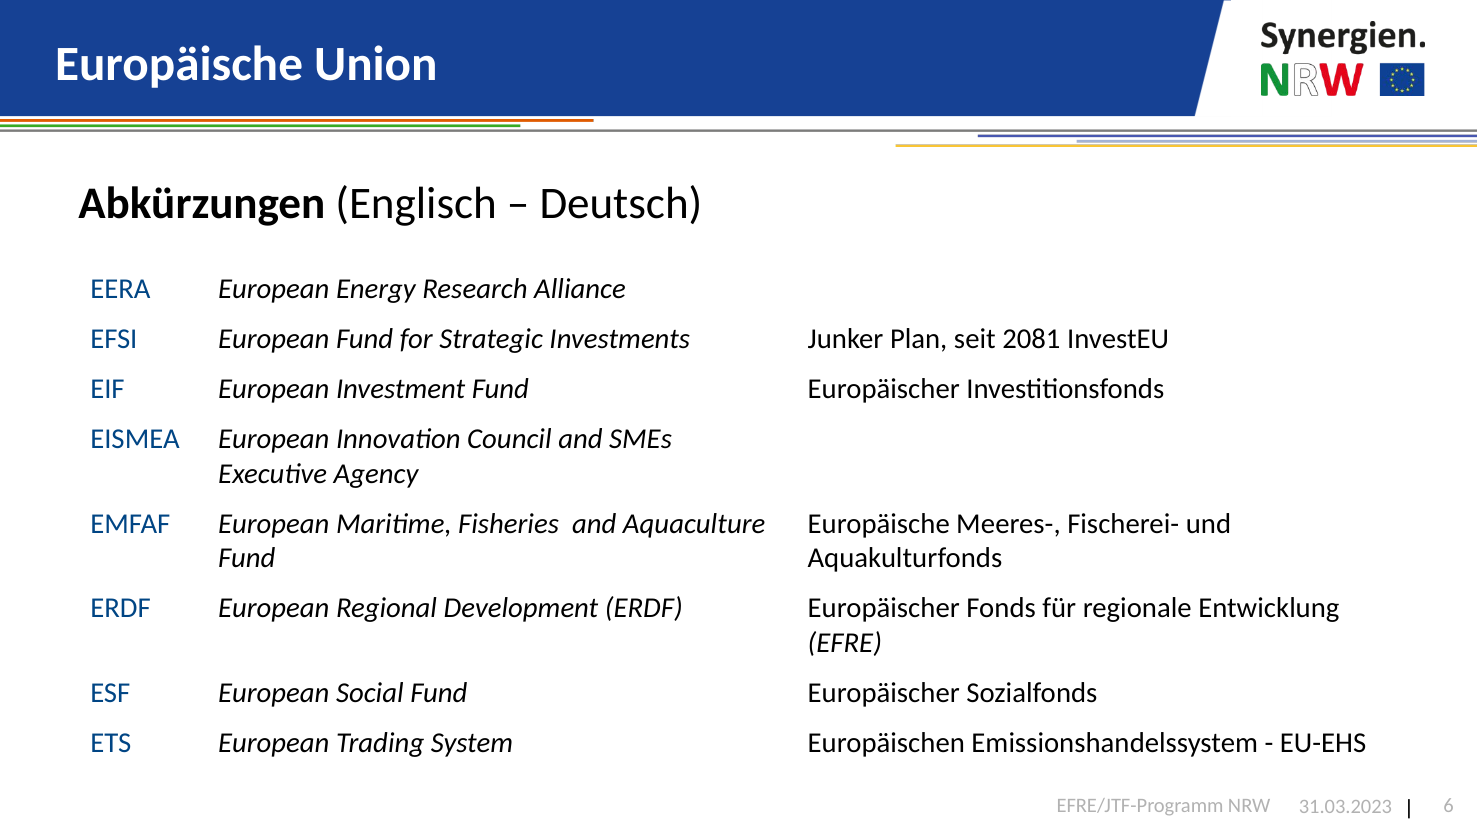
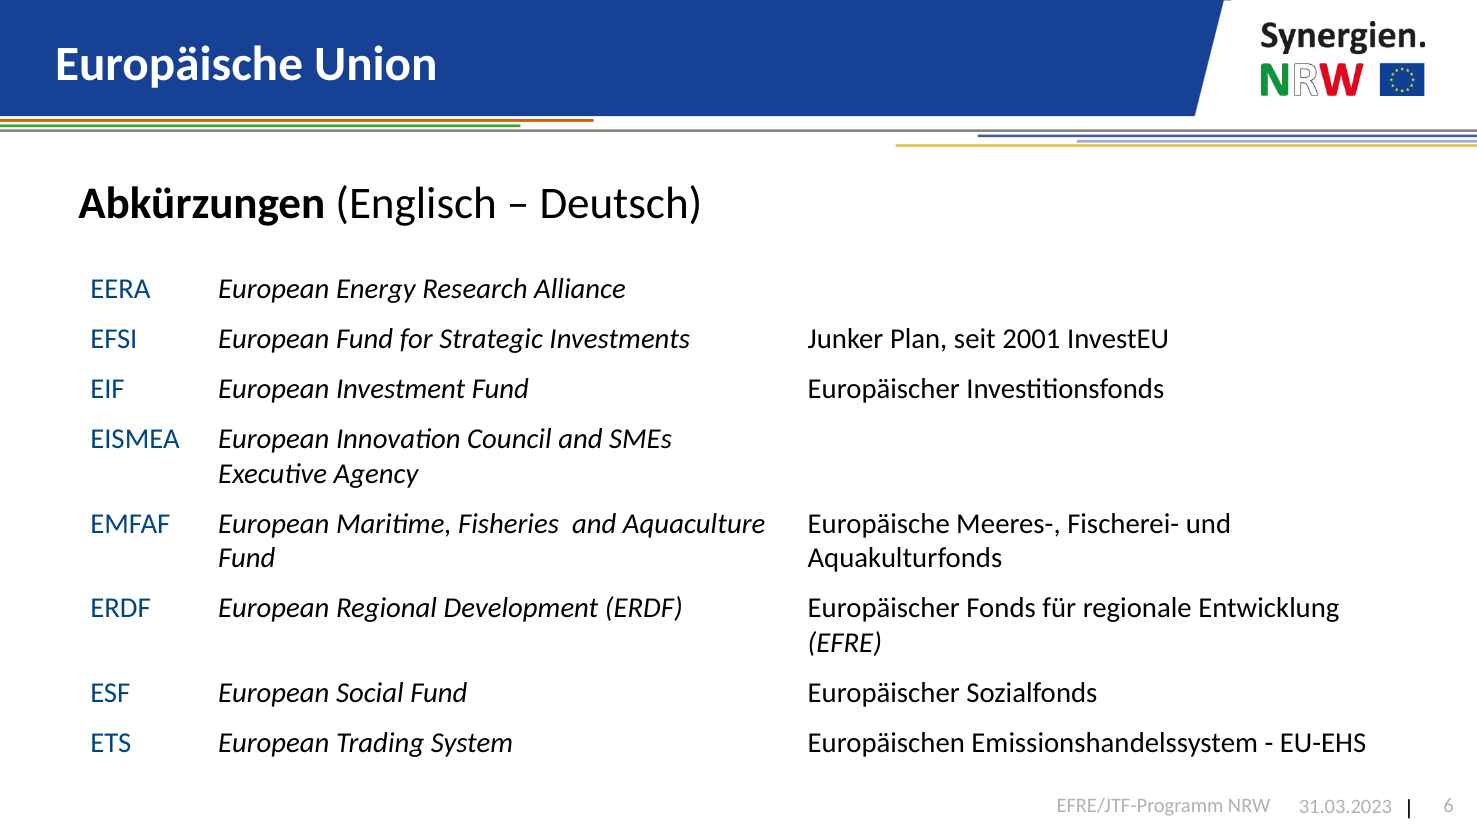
2081: 2081 -> 2001 (1031, 339)
